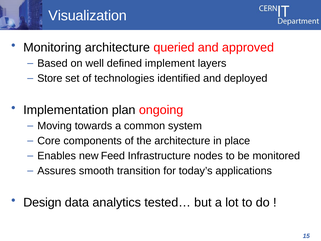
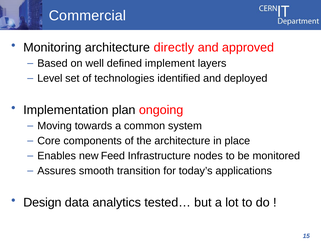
Visualization: Visualization -> Commercial (87, 16)
queried: queried -> directly (174, 47)
Store: Store -> Level (50, 78)
